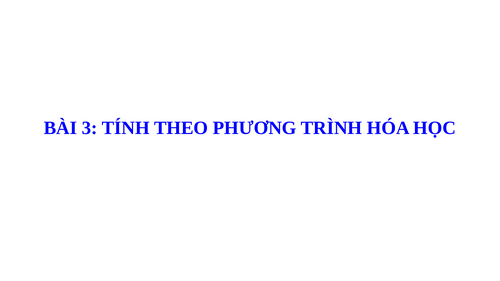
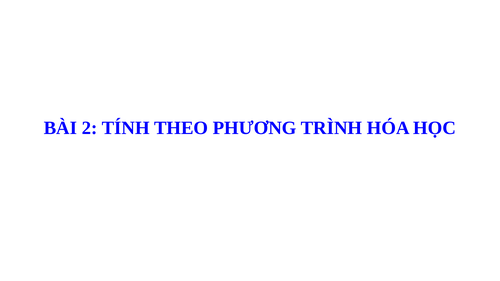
3: 3 -> 2 (90, 128)
